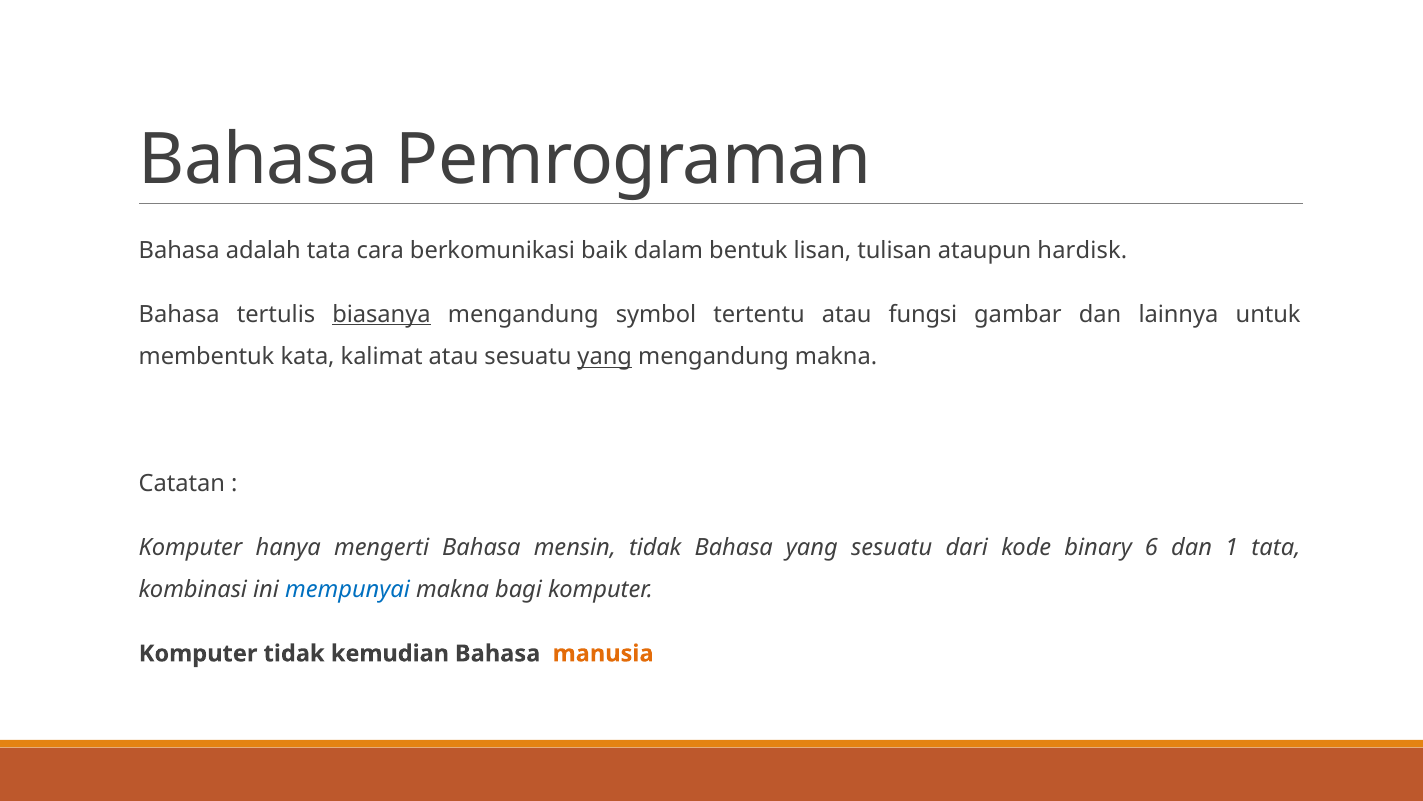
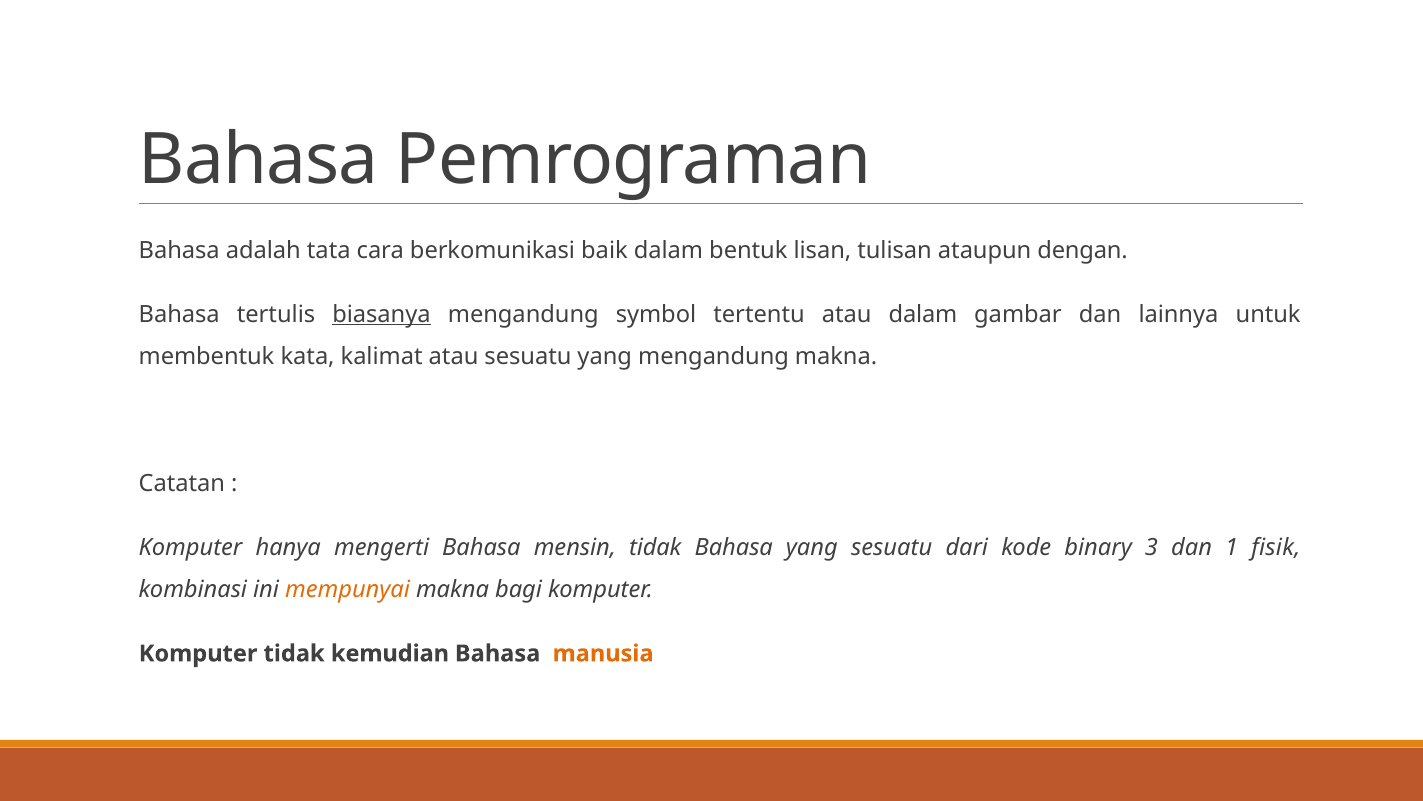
hardisk: hardisk -> dengan (1083, 251)
atau fungsi: fungsi -> dalam (923, 314)
yang underline: present -> none (605, 357)
6: 6 -> 3 (1152, 547)
1 tata: tata -> fisik (1276, 547)
mempunyai colour: blue -> orange (348, 590)
